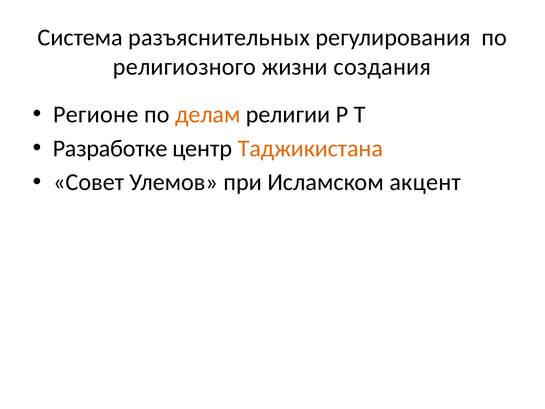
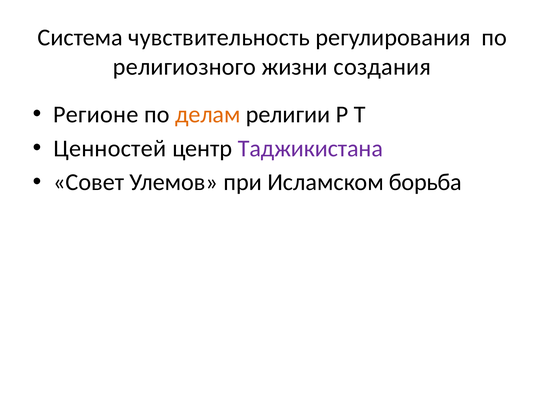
разъяснительных: разъяснительных -> чувствительность (219, 38)
Разработке: Разработке -> Ценностей (110, 148)
Таджикистана colour: orange -> purple (310, 148)
акцент: акцент -> борьба (425, 182)
